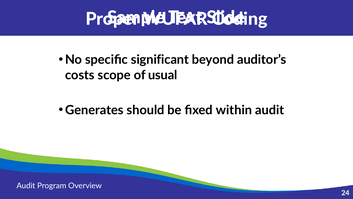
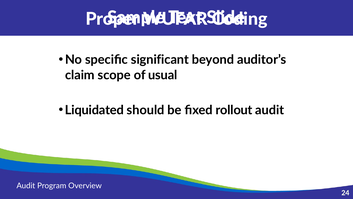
costs: costs -> claim (80, 75)
Generates: Generates -> Liquidated (94, 110)
within: within -> rollout (234, 110)
